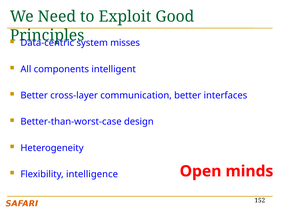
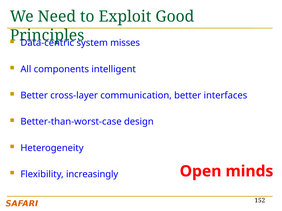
intelligence: intelligence -> increasingly (92, 175)
